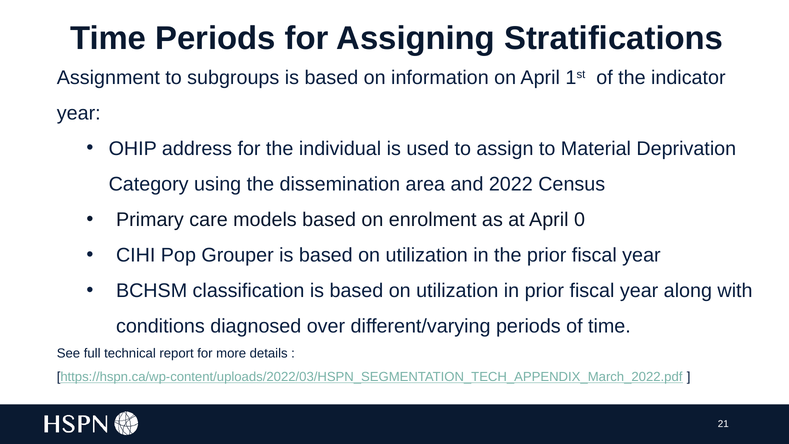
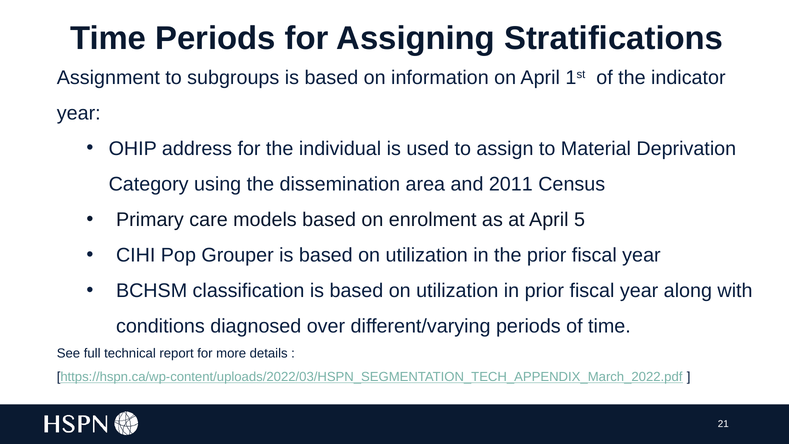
2022: 2022 -> 2011 (511, 184)
0: 0 -> 5 (579, 219)
